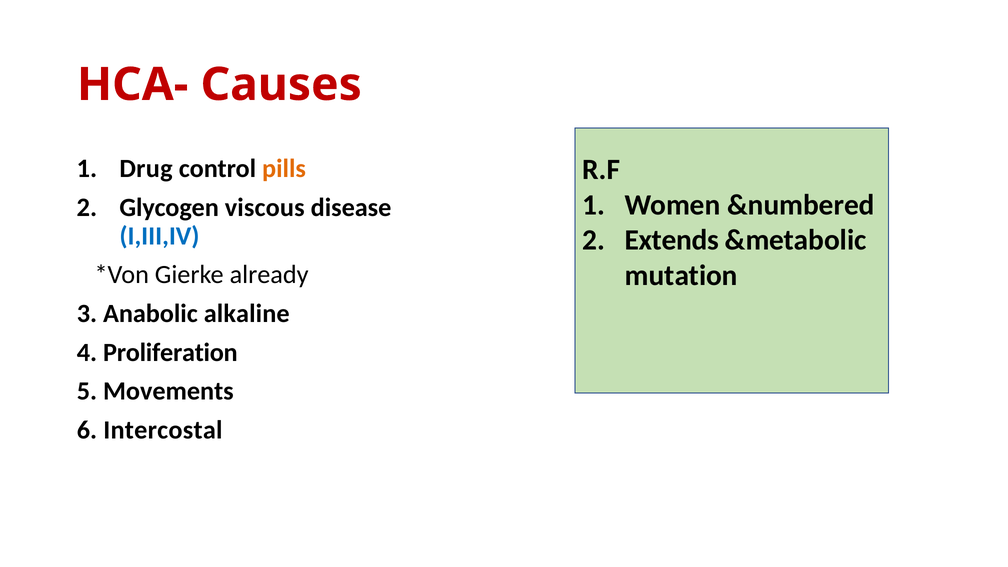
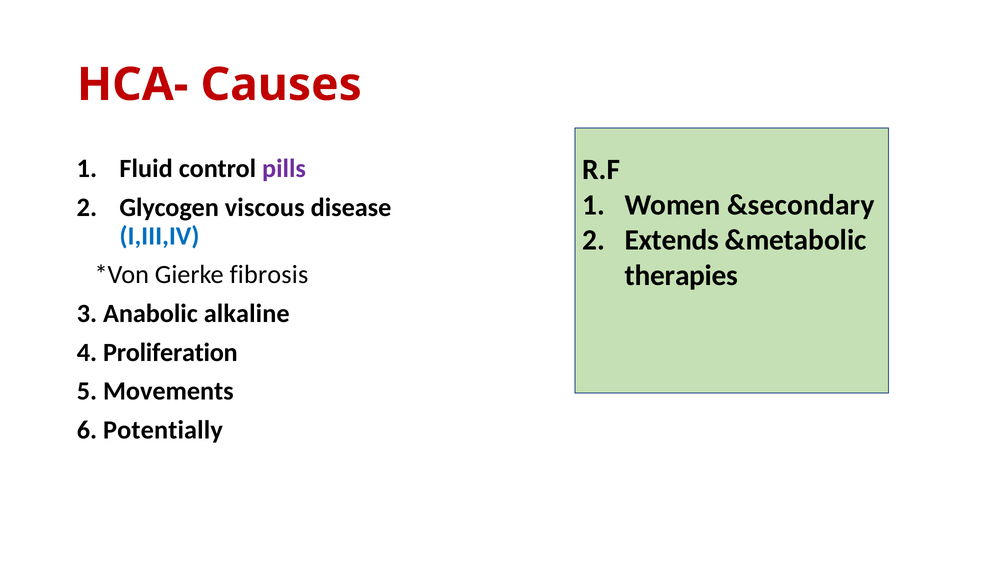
Drug: Drug -> Fluid (146, 169)
pills colour: orange -> purple (284, 169)
&numbered: &numbered -> &secondary (801, 205)
mutation: mutation -> therapies (681, 275)
already: already -> fibrosis (269, 275)
Intercostal: Intercostal -> Potentially (163, 430)
